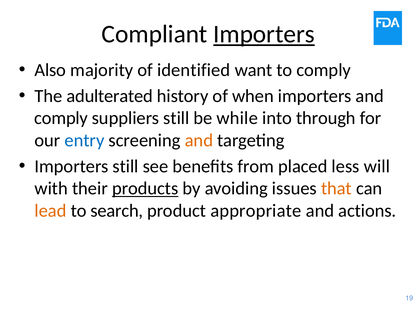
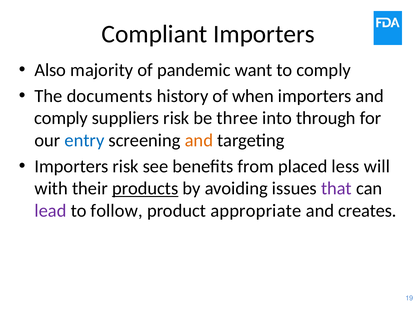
Importers underline: present -> none (264, 34)
identified: identified -> pandemic (194, 70)
adulterated: adulterated -> documents (109, 96)
suppliers still: still -> risk (176, 118)
while: while -> three (237, 118)
Importers still: still -> risk (126, 166)
that colour: orange -> purple (336, 188)
lead colour: orange -> purple (51, 211)
search: search -> follow (117, 211)
actions: actions -> creates (367, 211)
